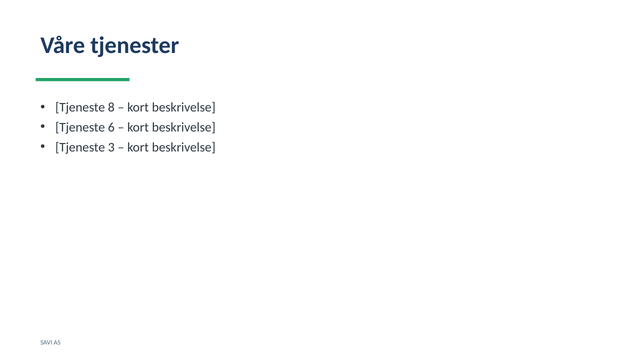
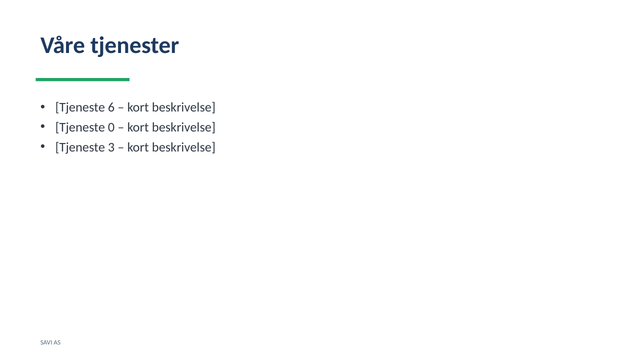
8: 8 -> 6 (111, 108)
6: 6 -> 0 (111, 127)
